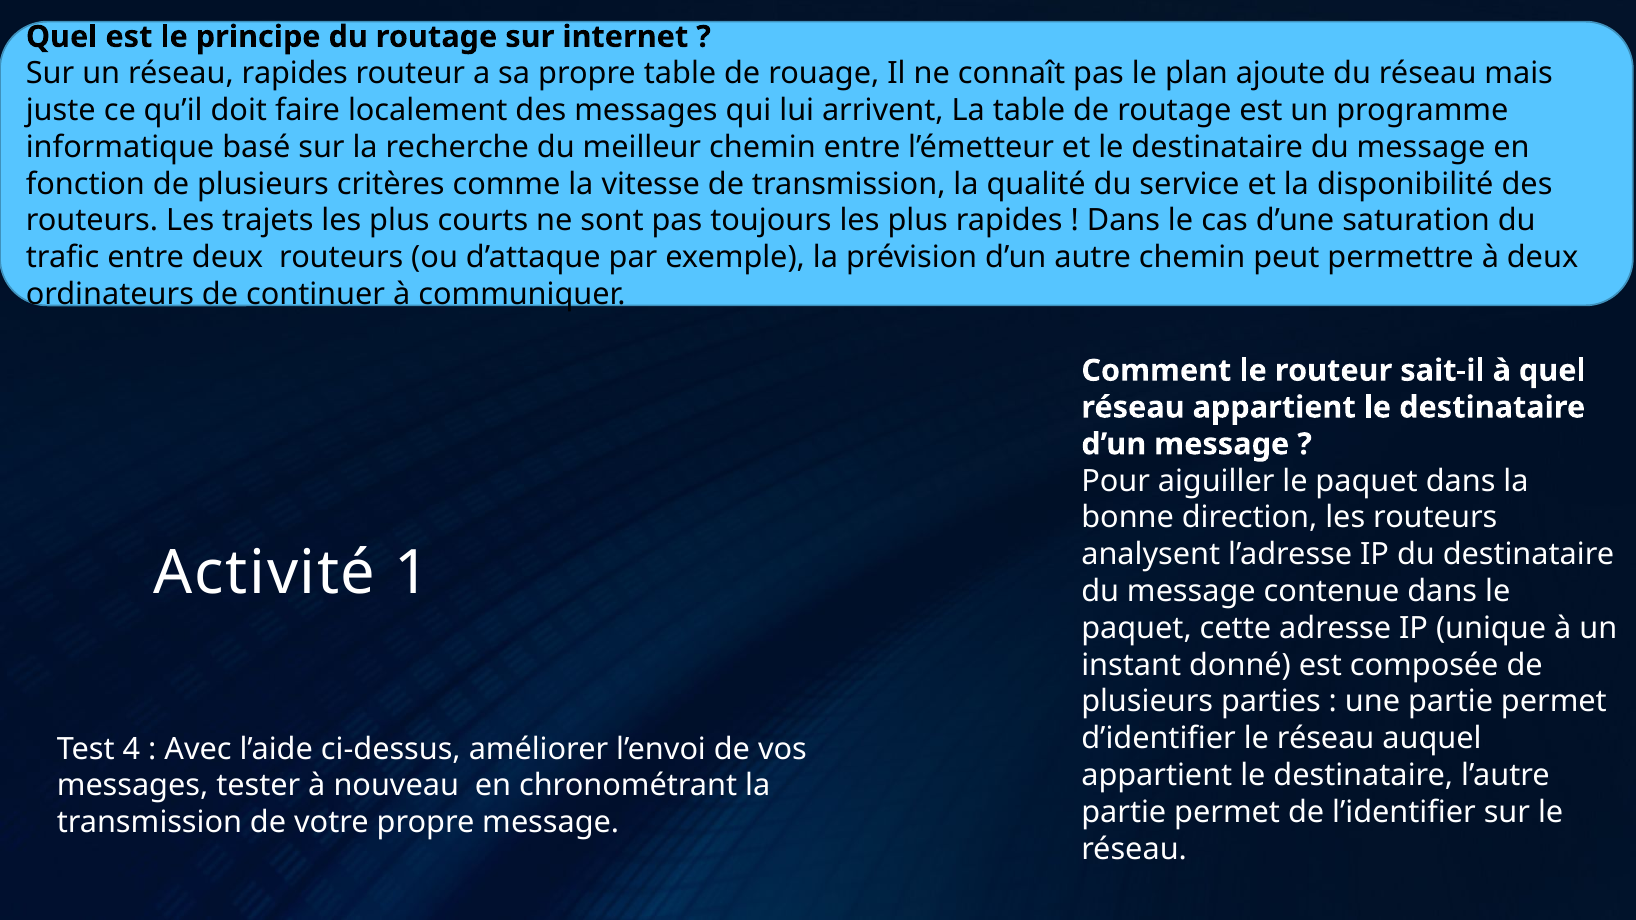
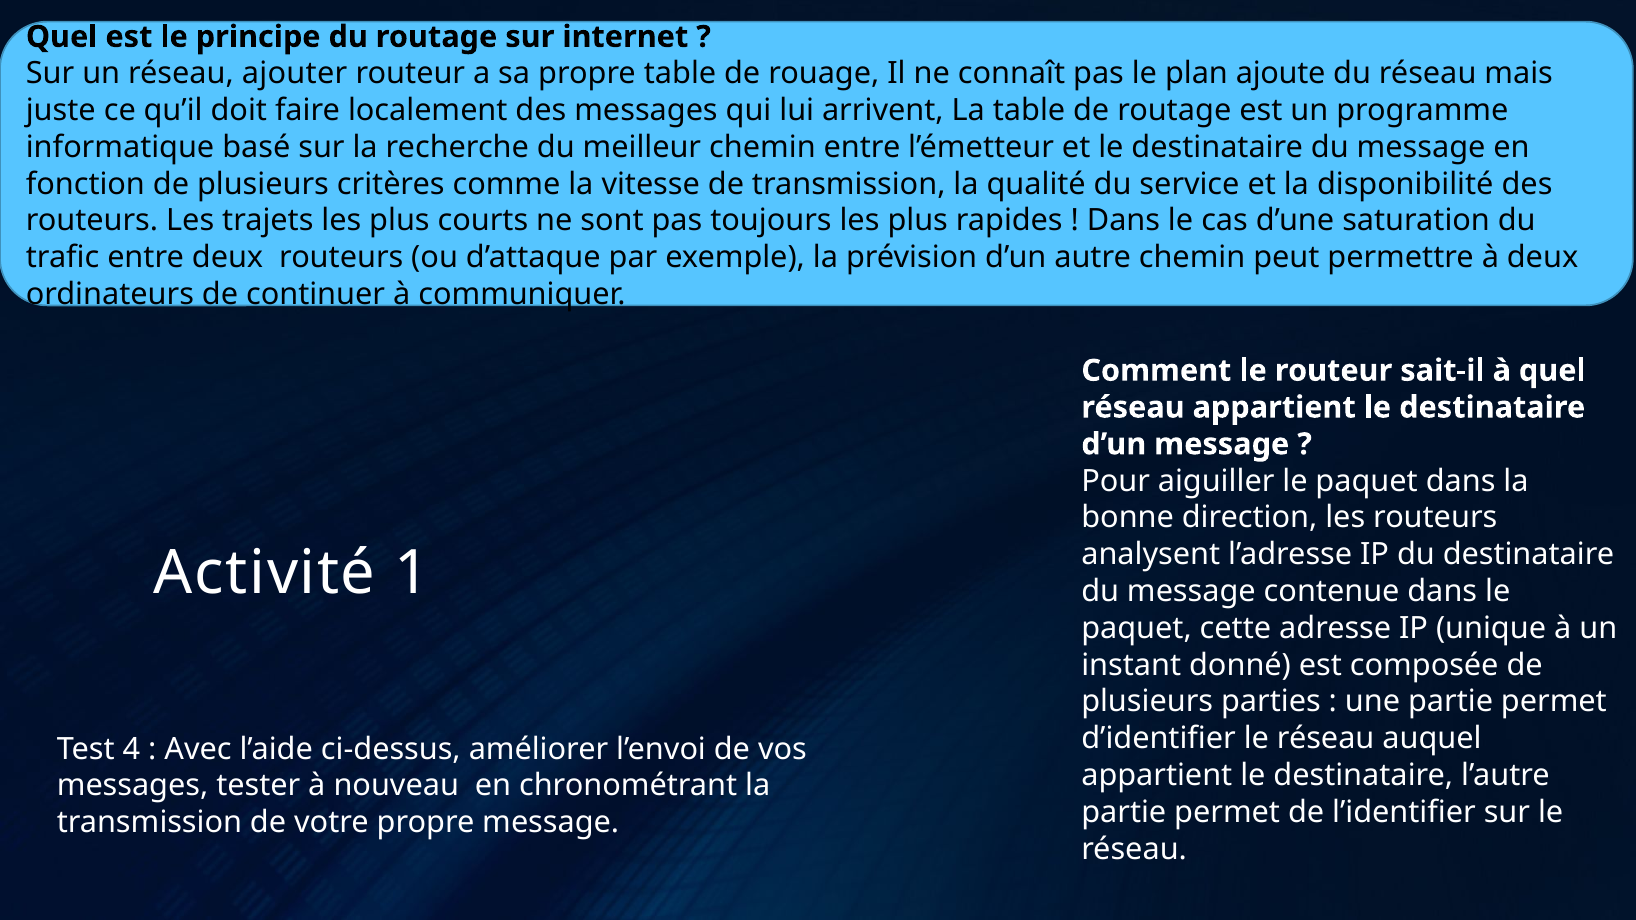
réseau rapides: rapides -> ajouter (295, 74)
